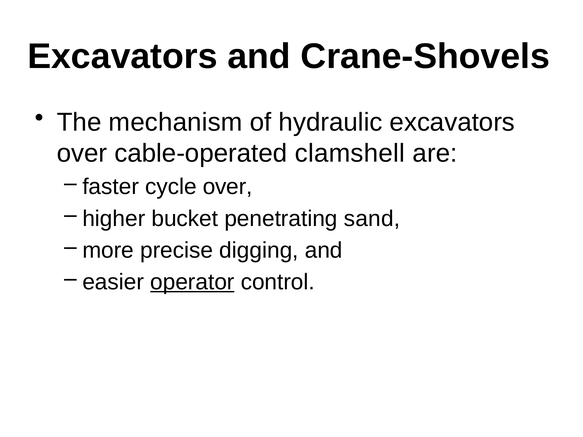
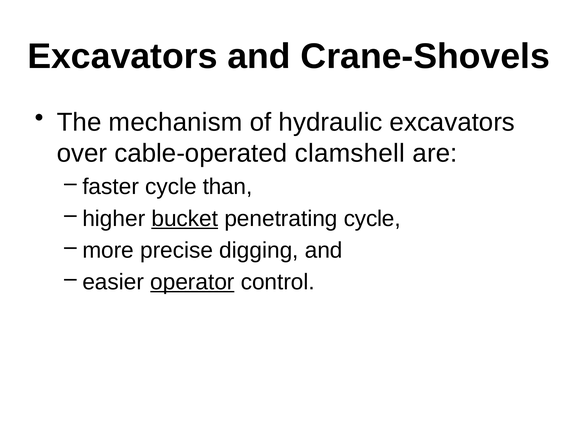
cycle over: over -> than (228, 187)
bucket underline: none -> present (185, 219)
penetrating sand: sand -> cycle (372, 219)
